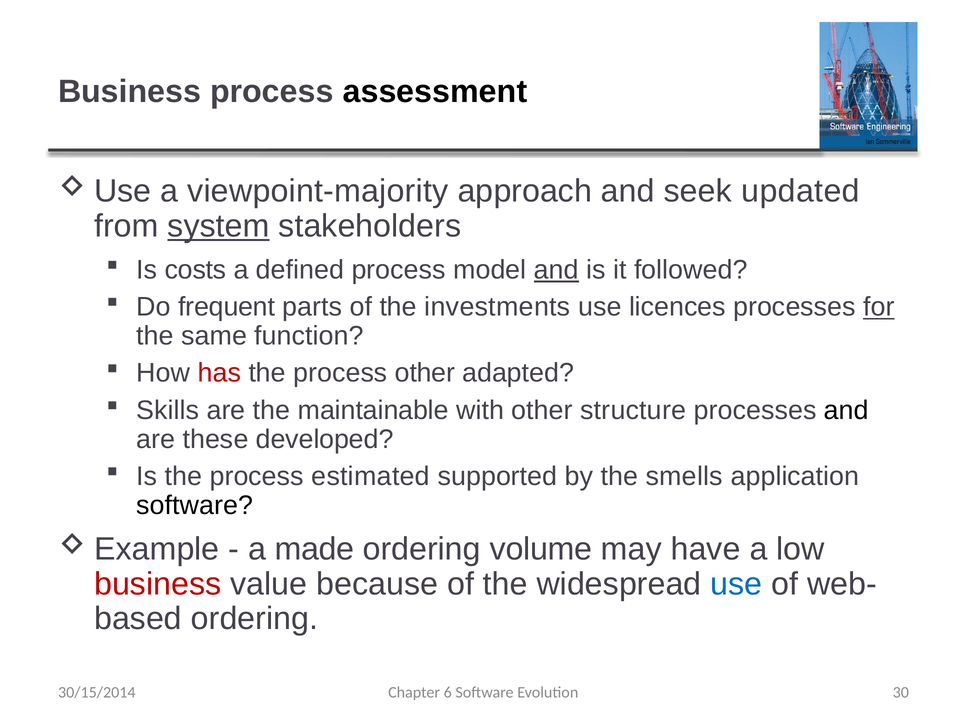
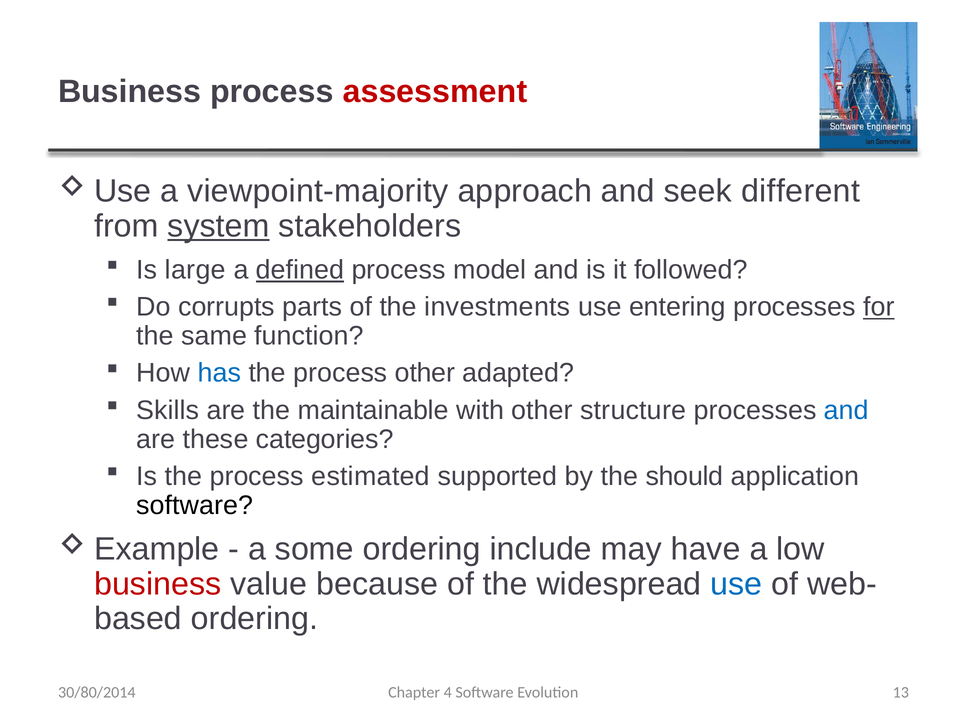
assessment colour: black -> red (435, 92)
updated: updated -> different (801, 191)
costs: costs -> large (195, 270)
defined underline: none -> present (300, 270)
and underline: present -> none (556, 270)
frequent: frequent -> corrupts (227, 307)
licences: licences -> entering (677, 307)
has colour: red -> blue (219, 373)
and colour: black -> blue (846, 410)
developed: developed -> categories (325, 439)
smells: smells -> should (684, 476)
made: made -> some (314, 549)
volume: volume -> include (541, 549)
6: 6 -> 4 (448, 692)
30: 30 -> 13 (901, 692)
30/15/2014: 30/15/2014 -> 30/80/2014 (97, 693)
